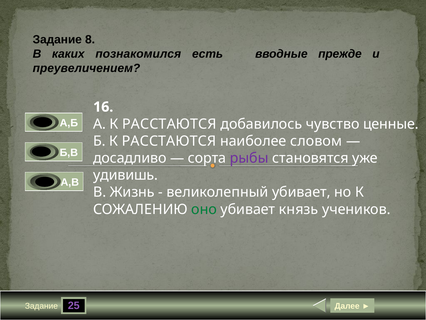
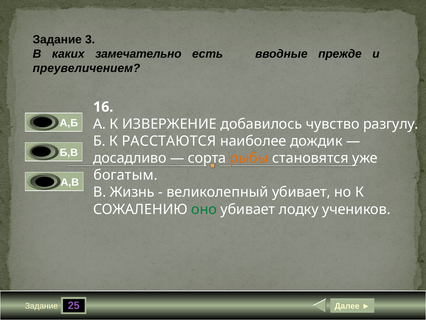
8: 8 -> 3 (90, 40)
познакомился: познакомился -> замечательно (138, 54)
А К РАССТАЮТСЯ: РАССТАЮТСЯ -> ИЗВЕРЖЕНИЕ (169, 124)
ценные: ценные -> разгулу (391, 124)
словом: словом -> дождик (316, 141)
рыбы colour: purple -> orange (249, 158)
удивишь: удивишь -> богатым (125, 175)
князь: князь -> лодку (299, 209)
